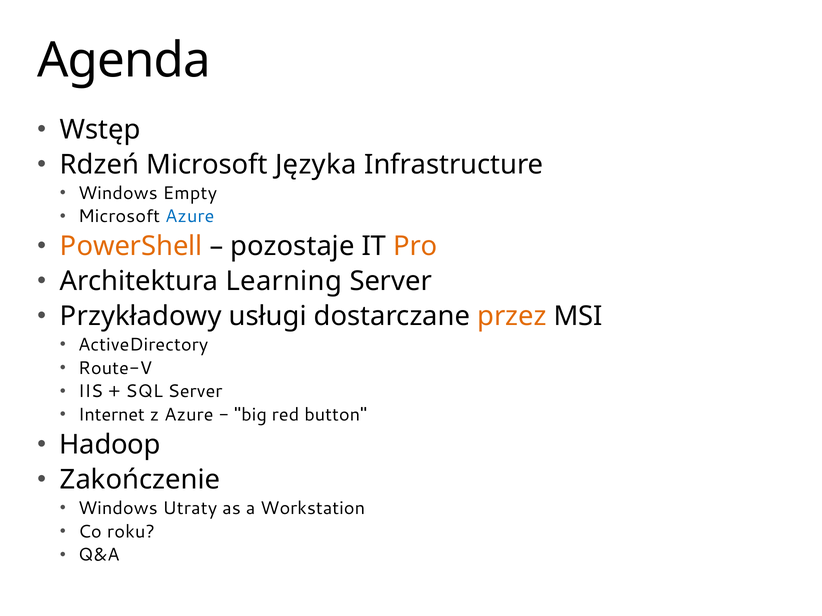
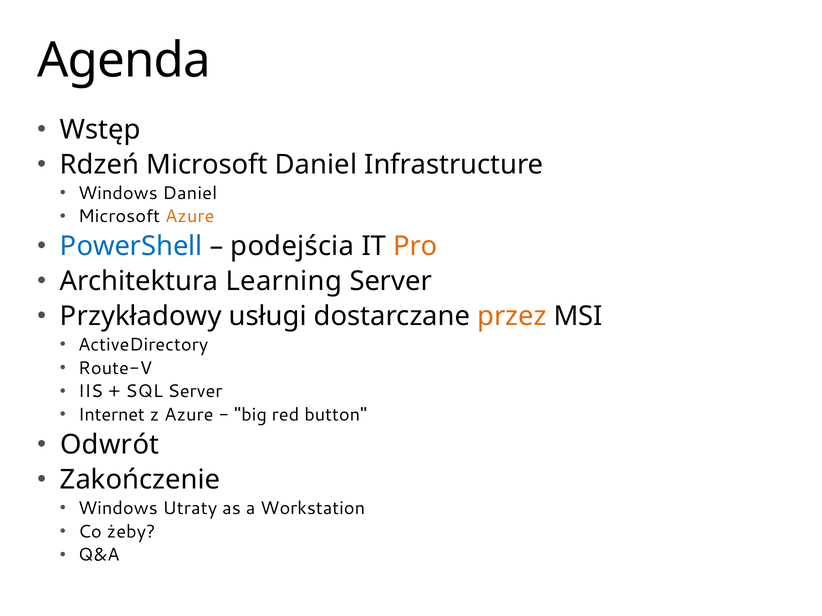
Microsoft Języka: Języka -> Daniel (316, 165)
Windows Empty: Empty -> Daniel (190, 193)
Azure colour: blue -> orange (190, 217)
PowerShell colour: orange -> blue (131, 247)
pozostaje: pozostaje -> podejścia (292, 247)
Hadoop: Hadoop -> Odwrót (110, 445)
roku: roku -> żeby (131, 532)
